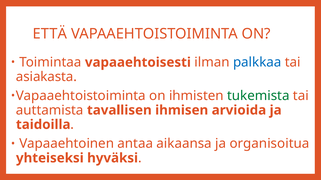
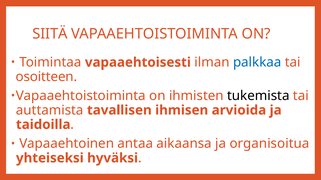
ETTÄ: ETTÄ -> SIITÄ (50, 34)
asiakasta: asiakasta -> osoitteen (46, 77)
tukemista colour: green -> black (258, 96)
